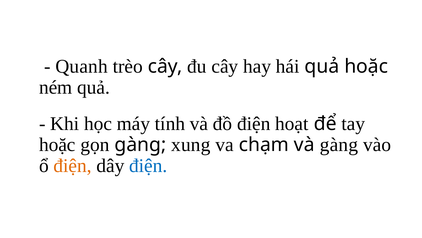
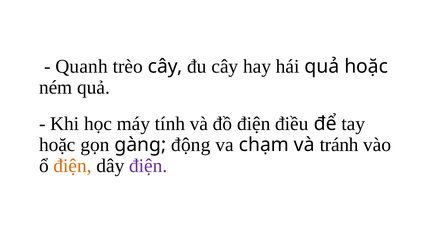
hoạt: hoạt -> điều (292, 124)
xung: xung -> động (191, 145)
và gàng: gàng -> tránh (339, 145)
điện colour: blue -> purple (148, 165)
